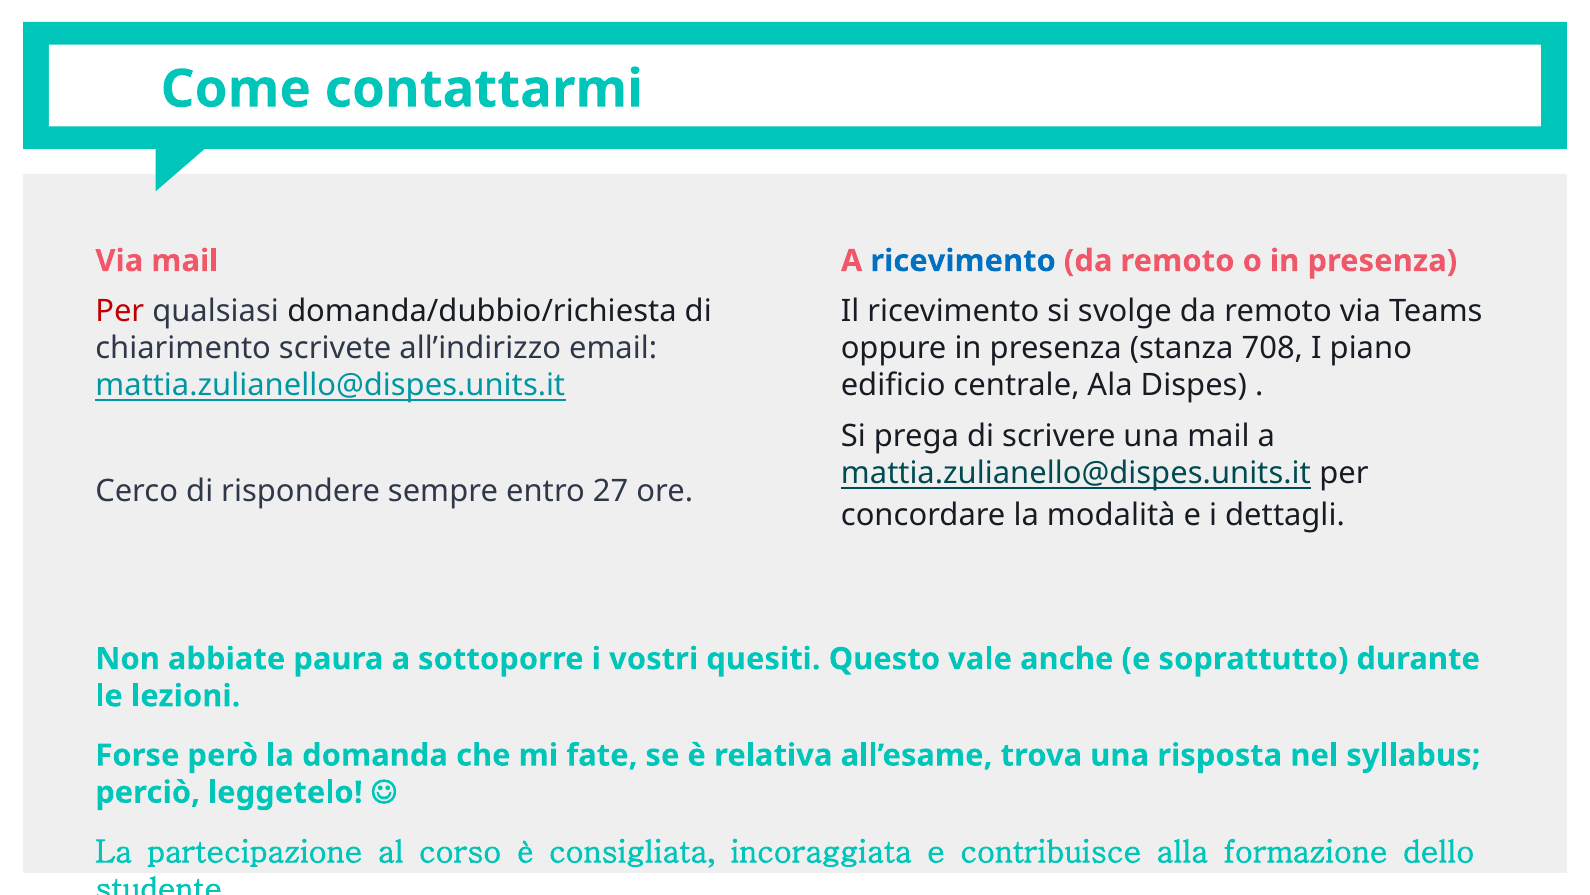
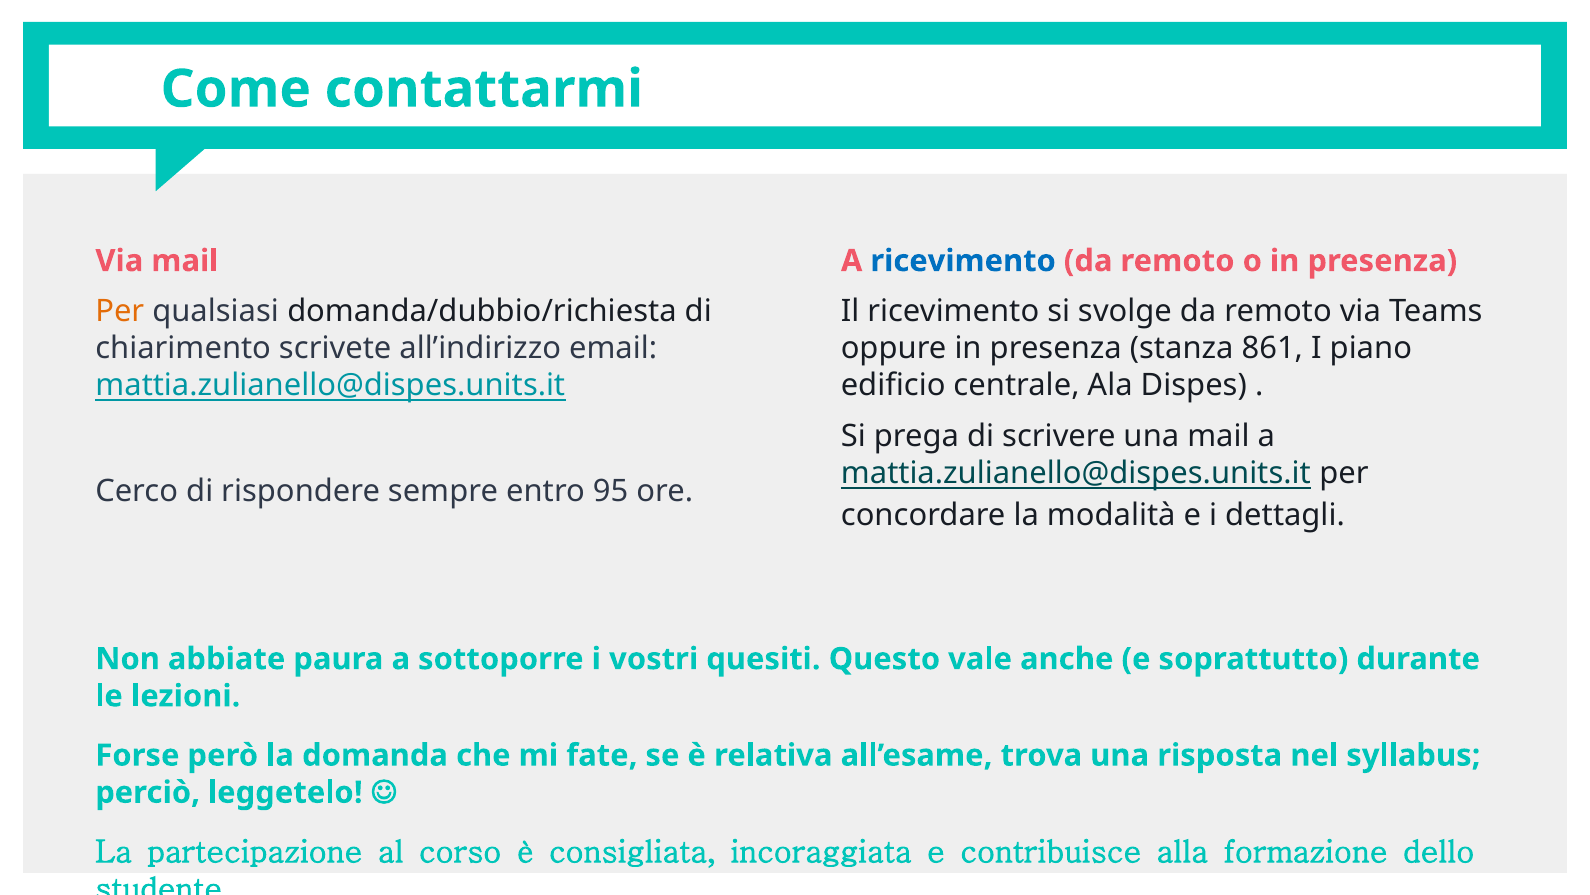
Per colour: red -> orange (120, 311)
708: 708 -> 861 (1272, 348)
27: 27 -> 95 (611, 491)
